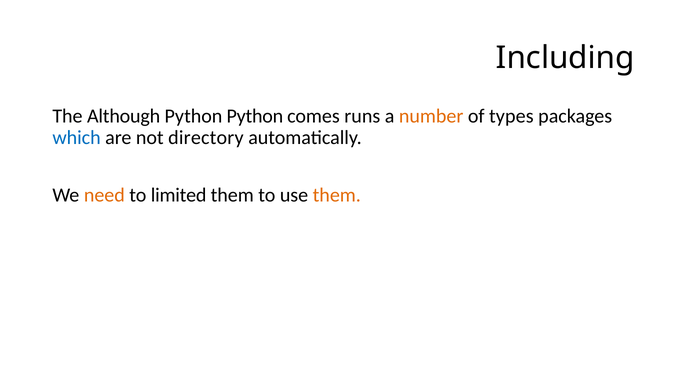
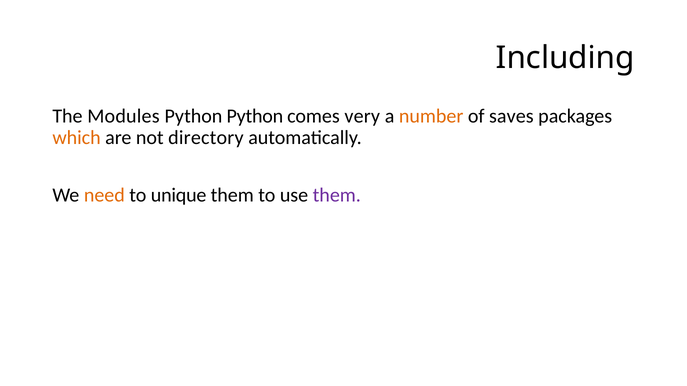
Although: Although -> Modules (123, 116)
runs: runs -> very (362, 116)
types: types -> saves (511, 116)
which colour: blue -> orange (77, 138)
limited: limited -> unique (179, 195)
them colour: orange -> purple (337, 195)
